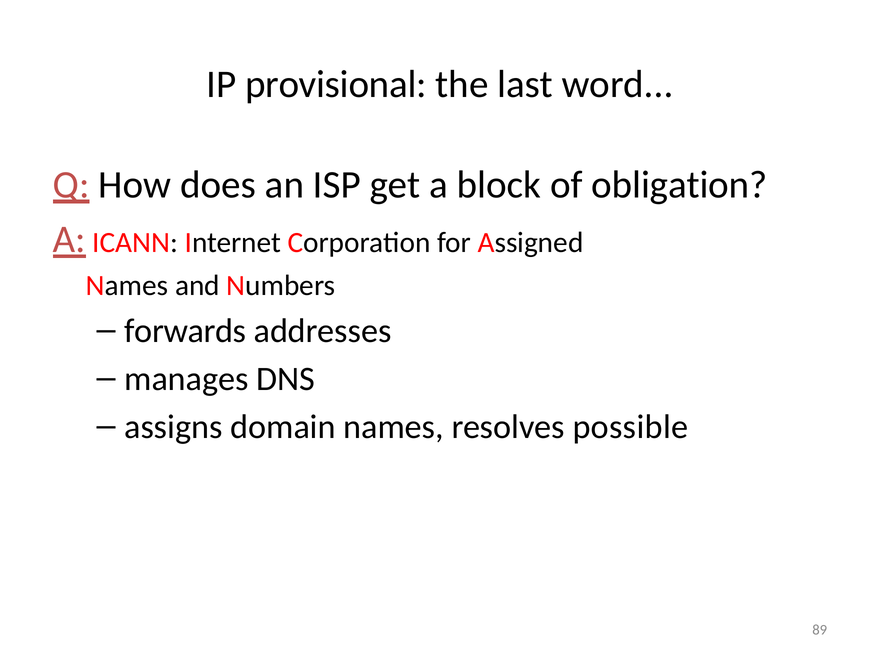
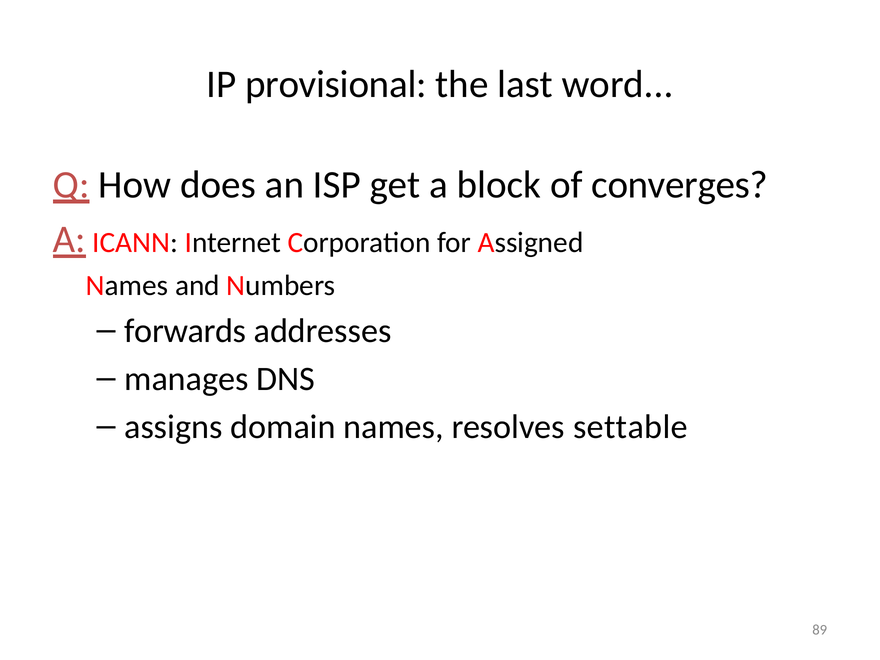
obligation: obligation -> converges (680, 185)
possible: possible -> settable (630, 427)
